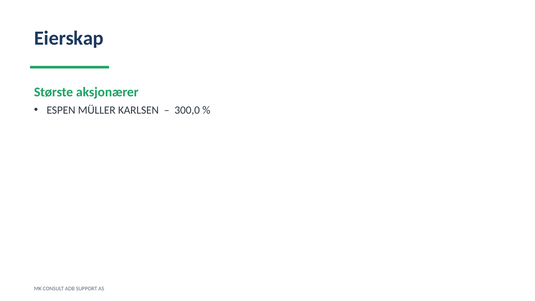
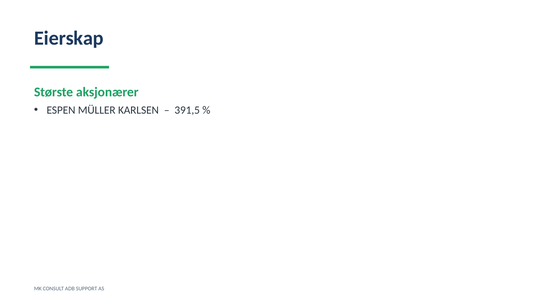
300,0: 300,0 -> 391,5 (187, 110)
